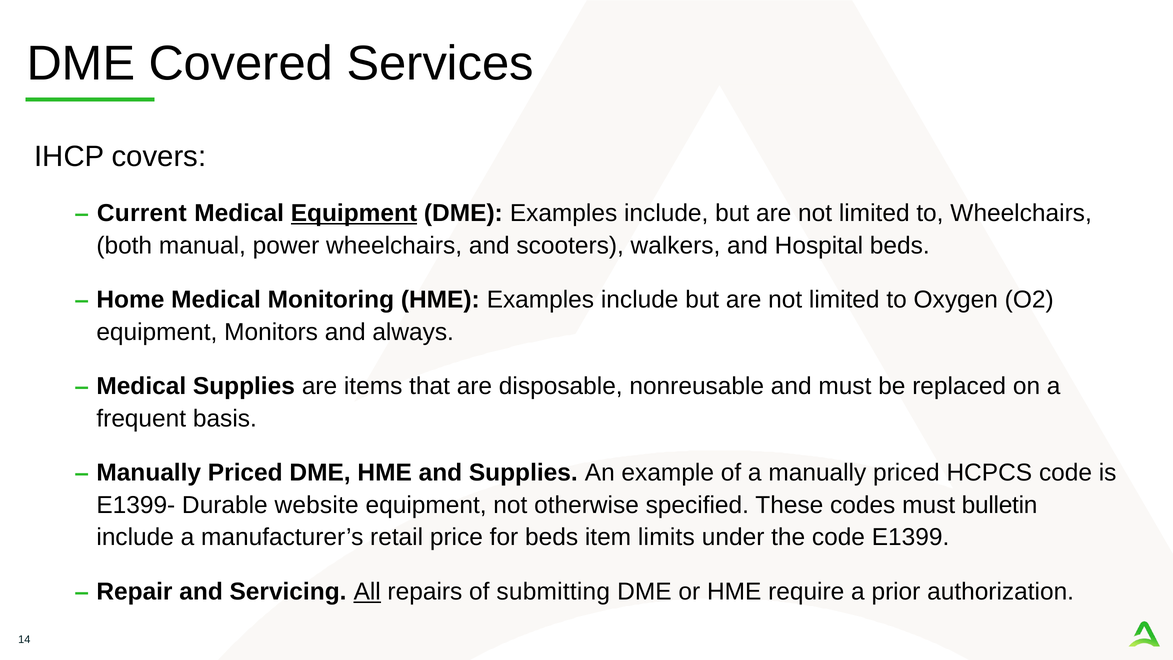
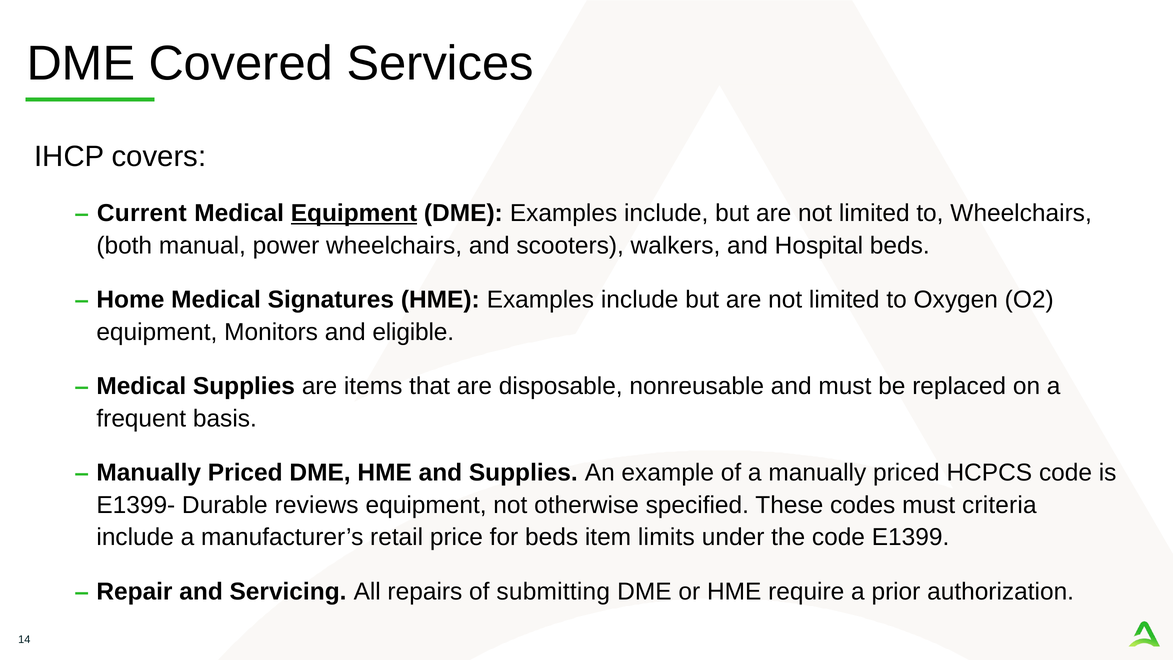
Monitoring: Monitoring -> Signatures (331, 300)
always: always -> eligible (413, 332)
website: website -> reviews (317, 505)
bulletin: bulletin -> criteria (999, 505)
All underline: present -> none (367, 591)
